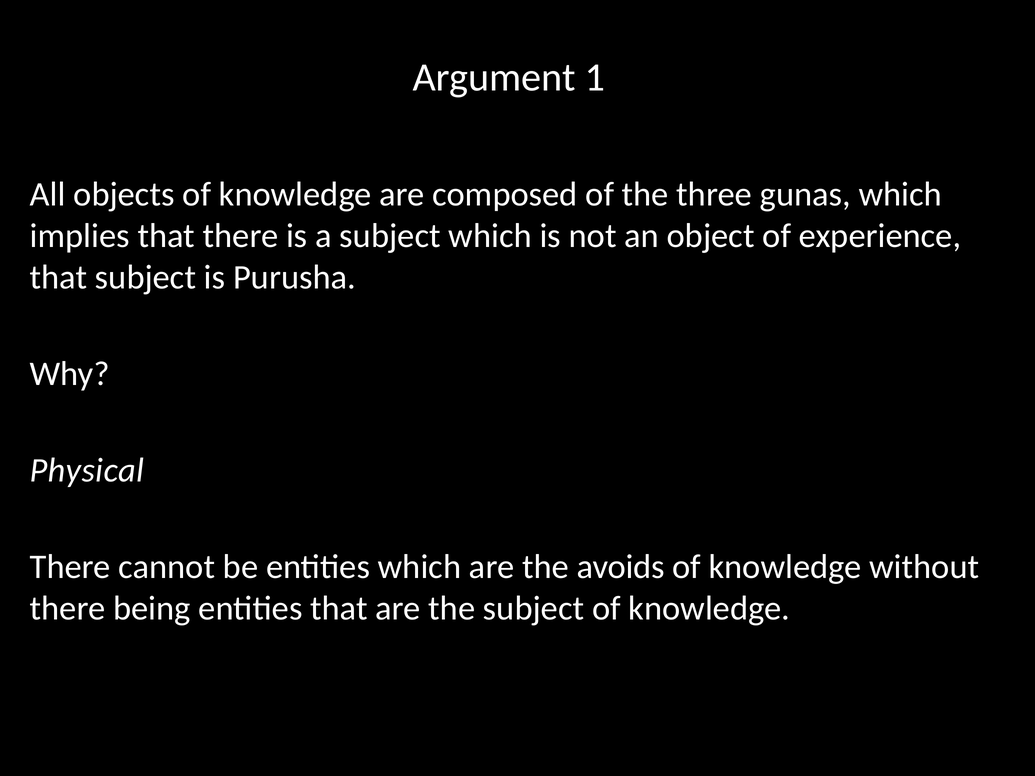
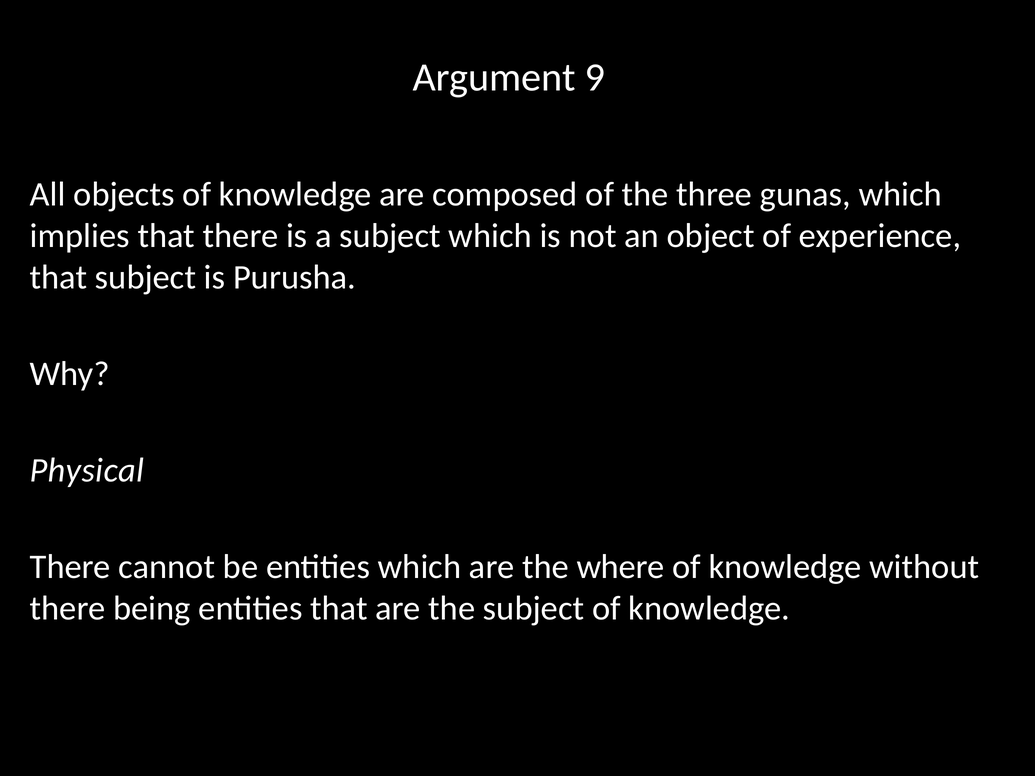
1: 1 -> 9 (595, 77)
avoids: avoids -> where (621, 567)
